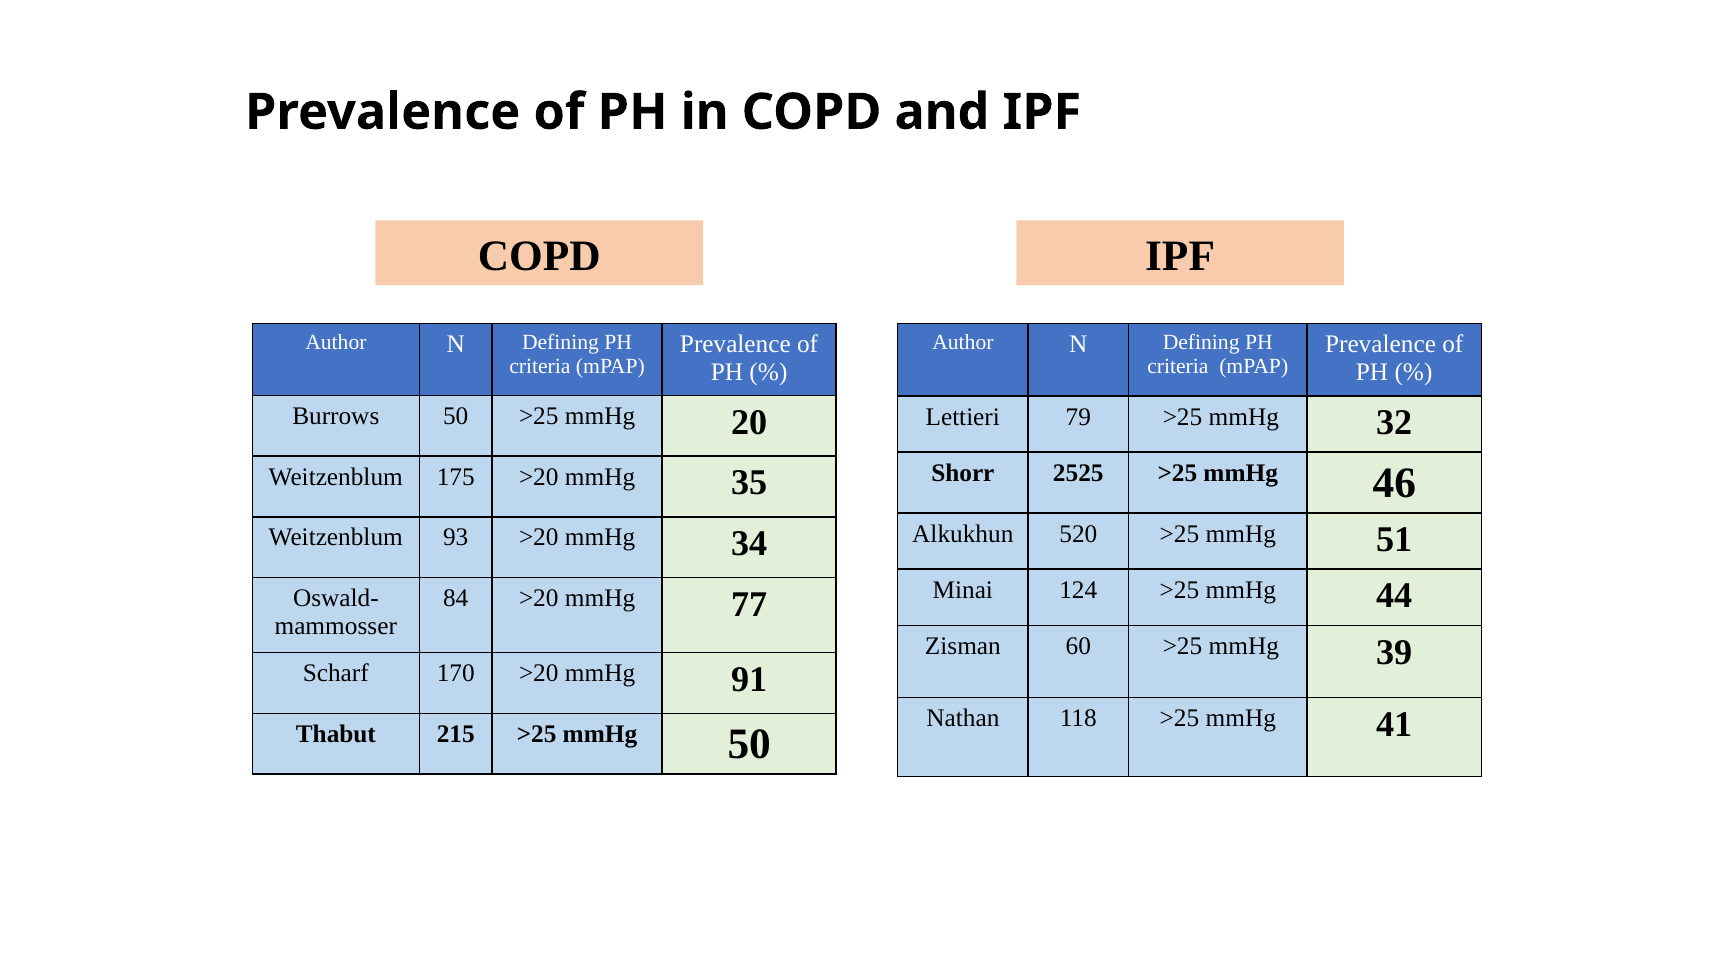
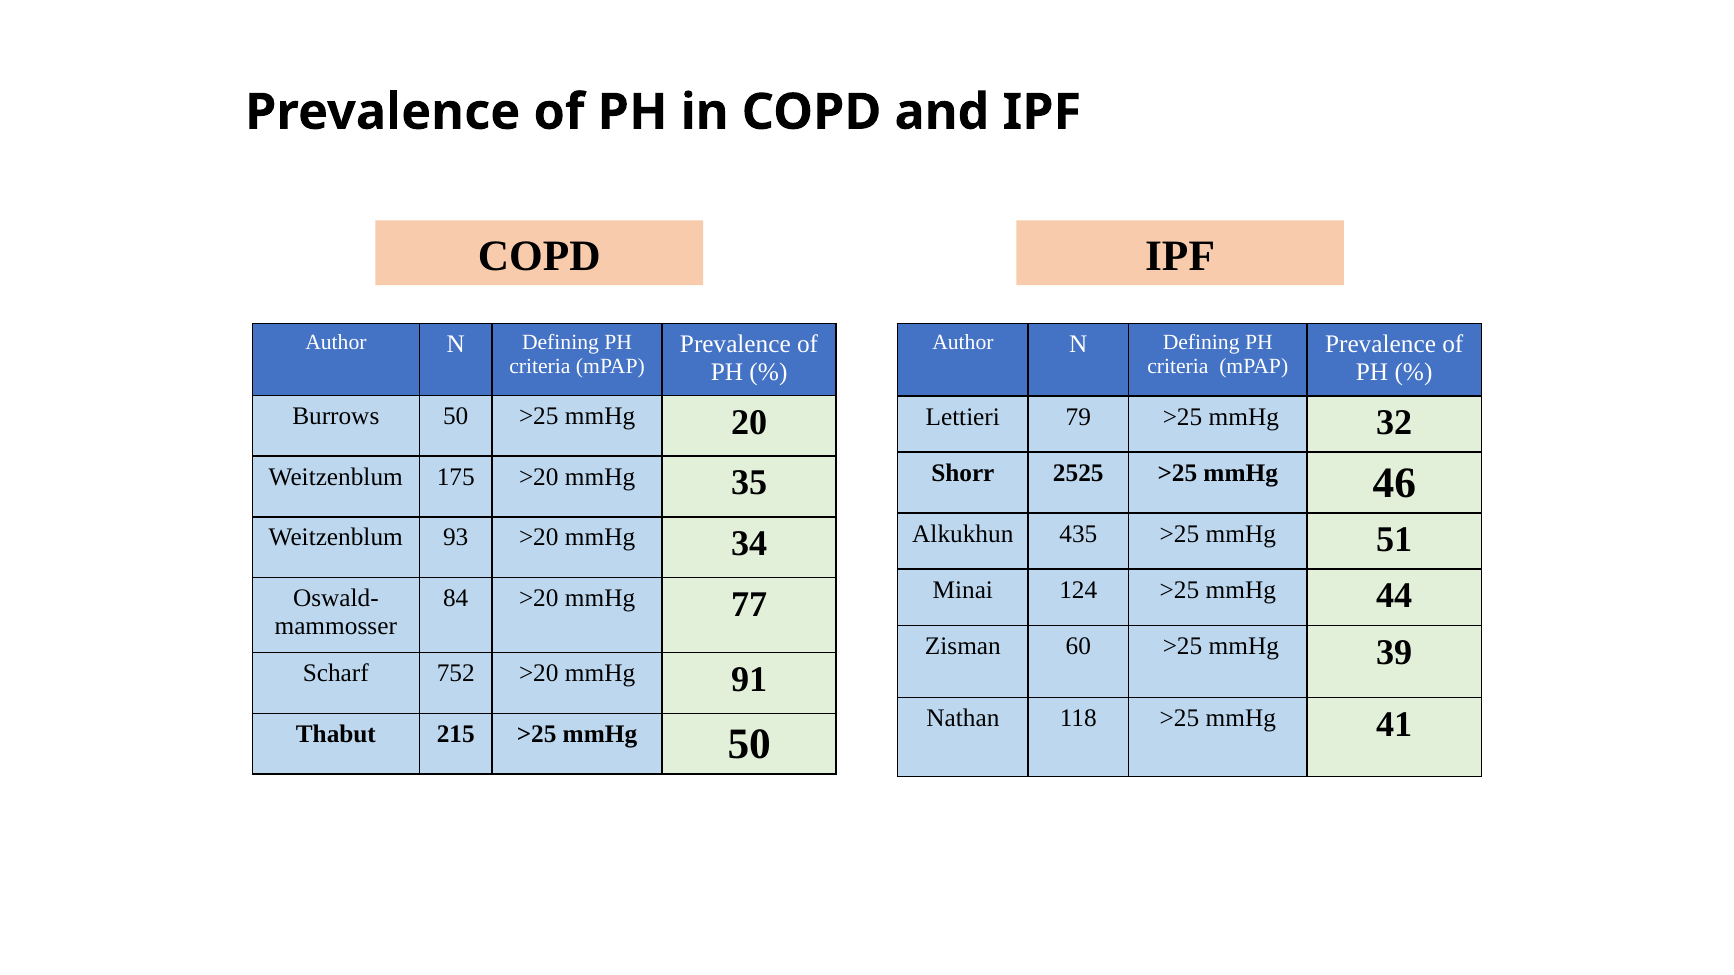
520: 520 -> 435 (1078, 534)
170: 170 -> 752 (456, 673)
